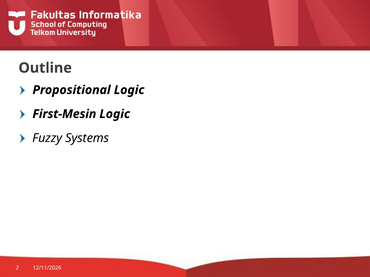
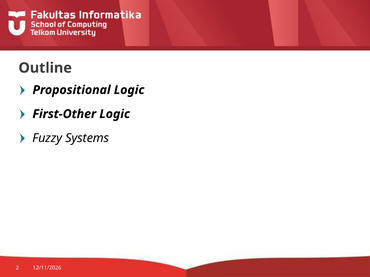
First-Mesin: First-Mesin -> First-Other (64, 114)
